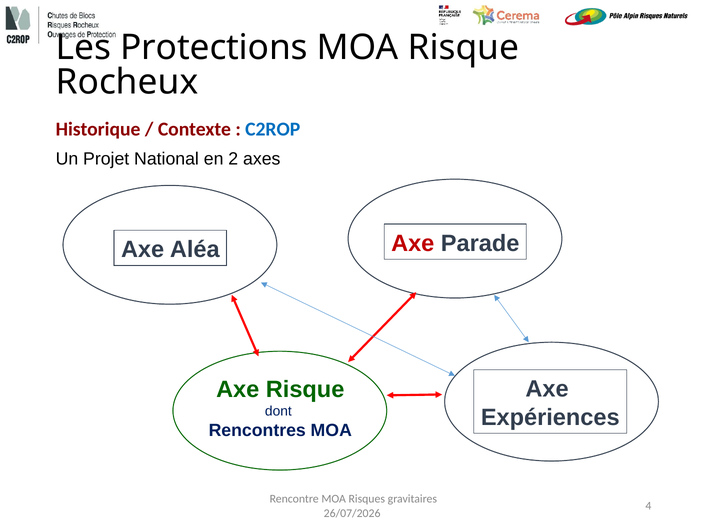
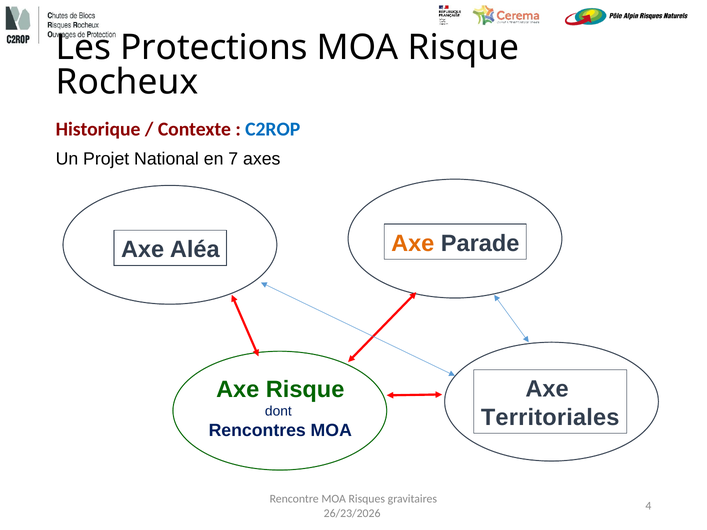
2: 2 -> 7 (233, 159)
Axe colour: red -> orange (413, 243)
Expériences: Expériences -> Territoriales (550, 417)
26/07/2026: 26/07/2026 -> 26/23/2026 (352, 513)
